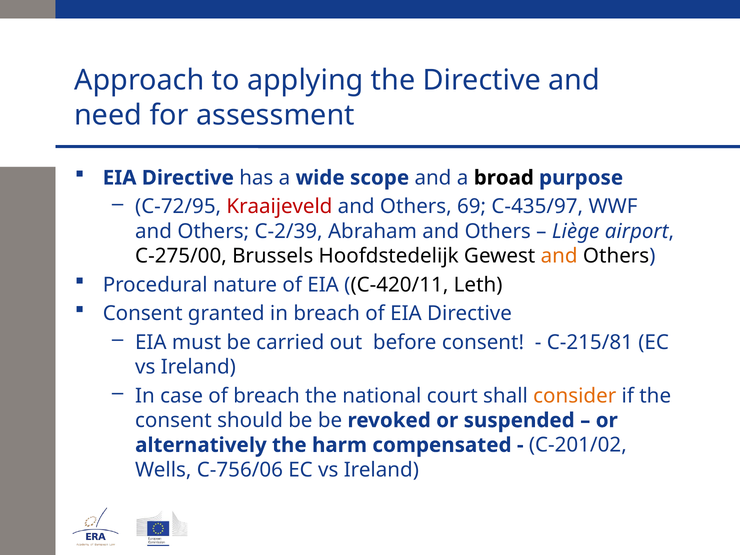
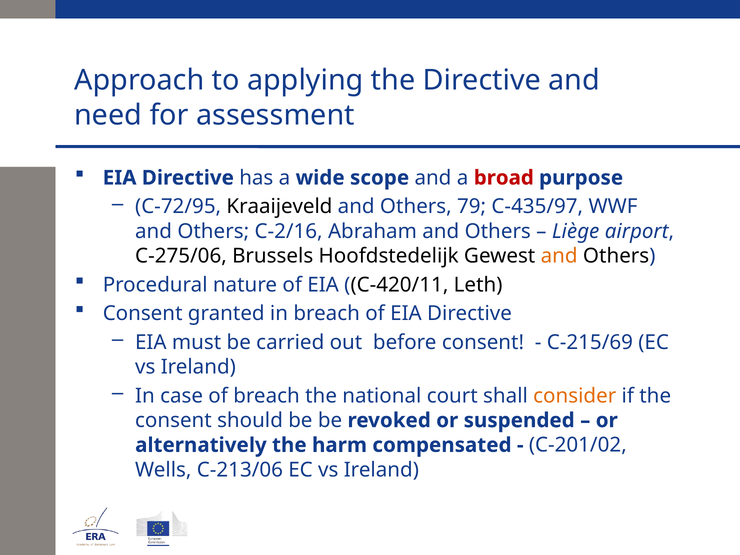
broad colour: black -> red (504, 178)
Kraaijeveld colour: red -> black (279, 207)
69: 69 -> 79 (472, 207)
C-2/39: C-2/39 -> C-2/16 (289, 231)
C-275/00: C-275/00 -> C-275/06 (181, 256)
C-215/81: C-215/81 -> C-215/69 (590, 342)
C-756/06: C-756/06 -> C-213/06 (240, 470)
